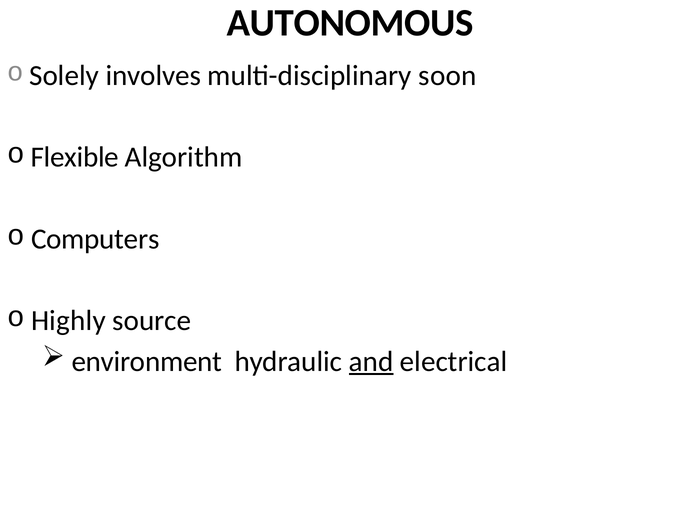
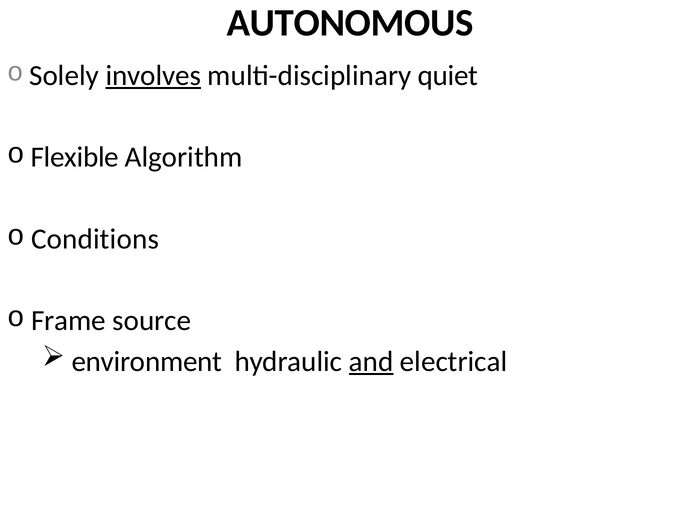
involves underline: none -> present (153, 76)
soon: soon -> quiet (448, 76)
Computers: Computers -> Conditions (95, 239)
Highly: Highly -> Frame (68, 321)
